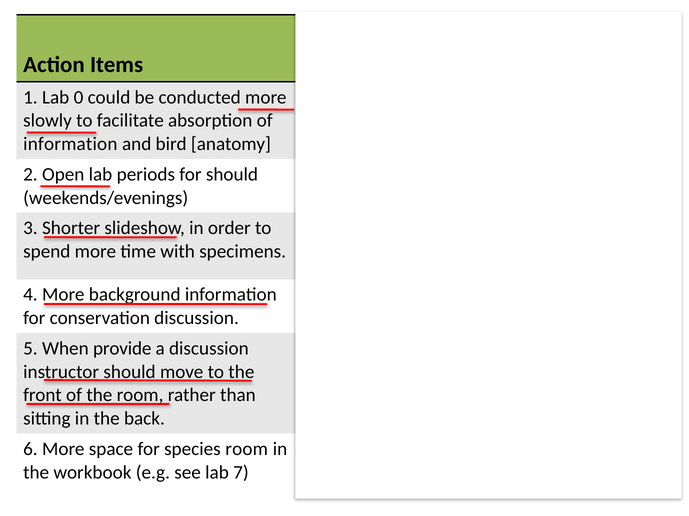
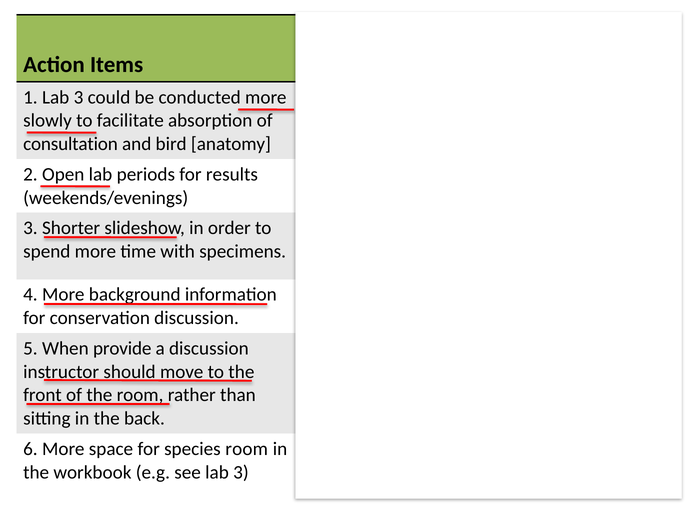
1 Lab 0: 0 -> 3 (79, 97)
information: information -> consultation (71, 144)
for should: should -> results (232, 175)
see lab 7: 7 -> 3 (241, 473)
